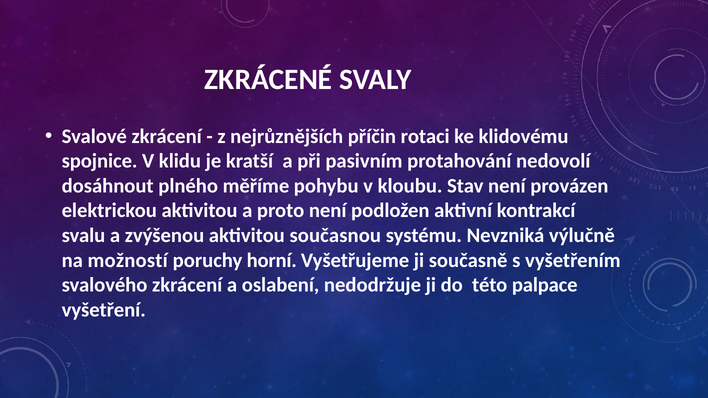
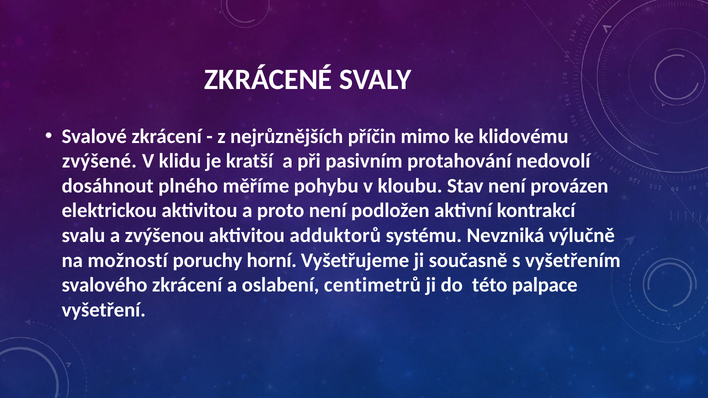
rotaci: rotaci -> mimo (425, 136)
spojnice: spojnice -> zvýšené (99, 161)
současnou: současnou -> adduktorů (335, 236)
nedodržuje: nedodržuje -> centimetrů (372, 285)
